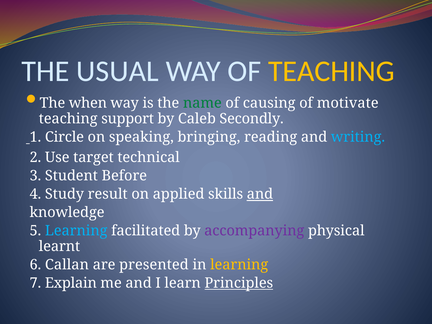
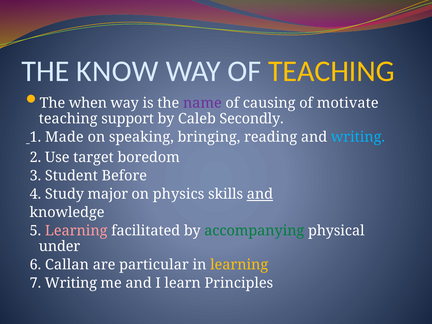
USUAL: USUAL -> KNOW (117, 71)
name colour: green -> purple (202, 103)
Circle: Circle -> Made (64, 137)
technical: technical -> boredom (149, 158)
result: result -> major (108, 194)
applied: applied -> physics (179, 194)
Learning colour: light blue -> pink (76, 231)
accompanying colour: purple -> green (254, 231)
learnt: learnt -> under (59, 246)
presented: presented -> particular (154, 265)
7 Explain: Explain -> Writing (71, 283)
Principles underline: present -> none (239, 283)
